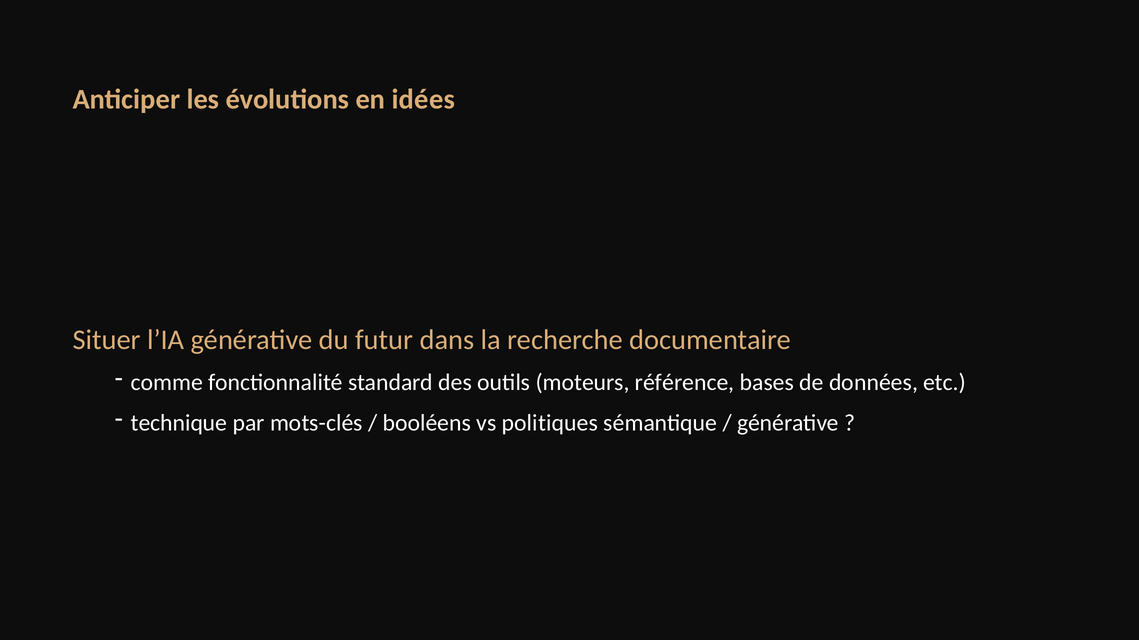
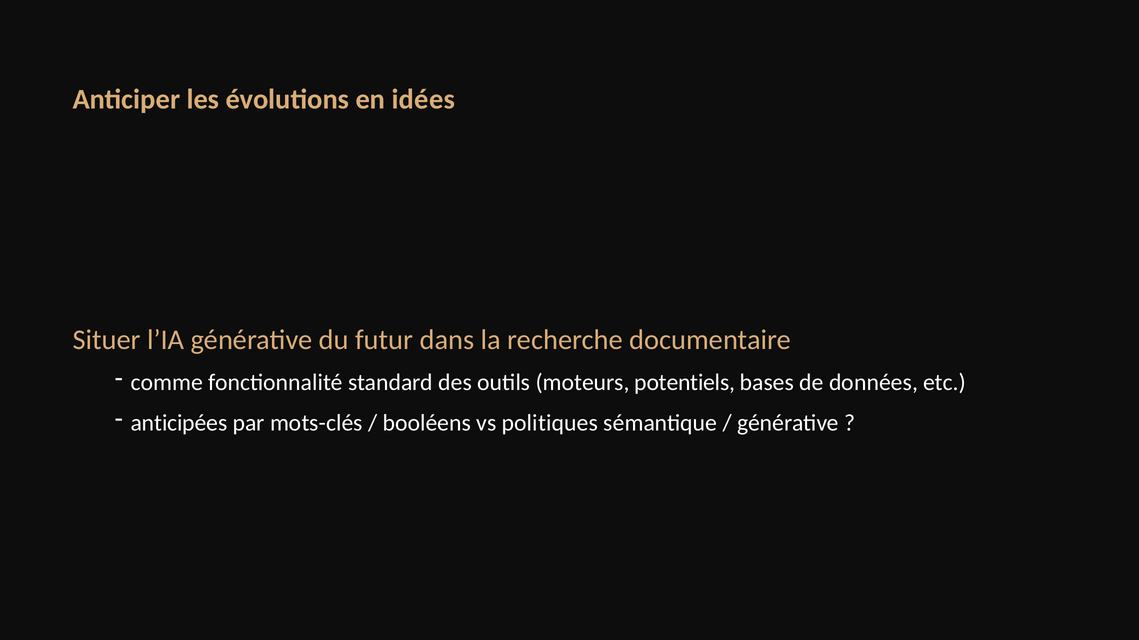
référence: référence -> potentiels (685, 383)
technique: technique -> anticipées (179, 423)
